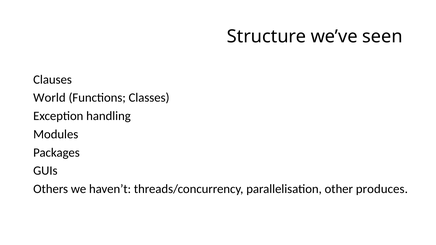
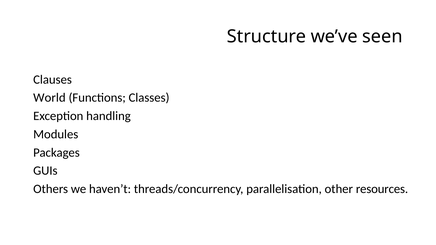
produces: produces -> resources (382, 189)
